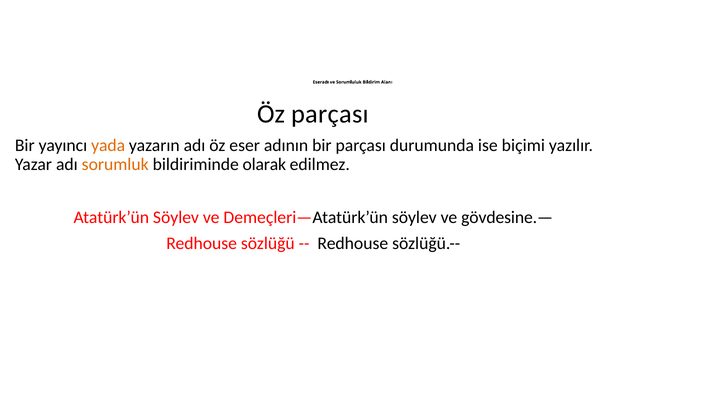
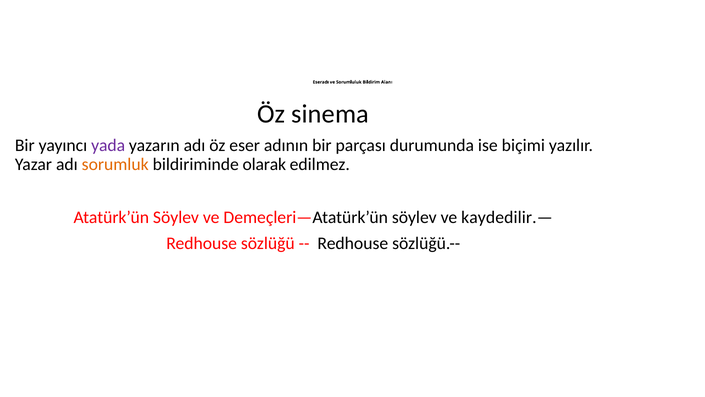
Öz parçası: parçası -> sinema (330, 114)
yada colour: orange -> purple (108, 145)
gövdesine.—: gövdesine.— -> kaydedilir.— (507, 217)
